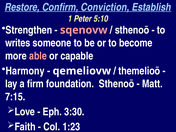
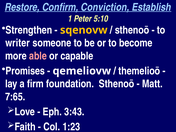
sqenovw colour: pink -> yellow (84, 30)
writes: writes -> writer (18, 43)
Harmony: Harmony -> Promises (25, 71)
7:15: 7:15 -> 7:65 (15, 97)
3:30: 3:30 -> 3:43 (74, 112)
